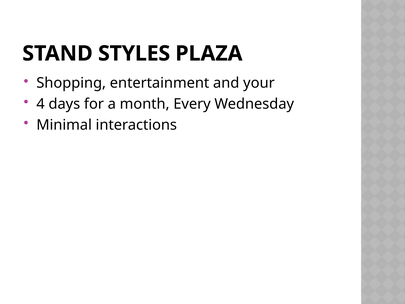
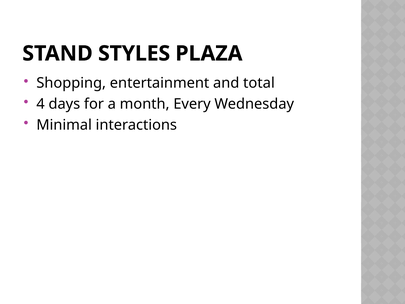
your: your -> total (259, 83)
